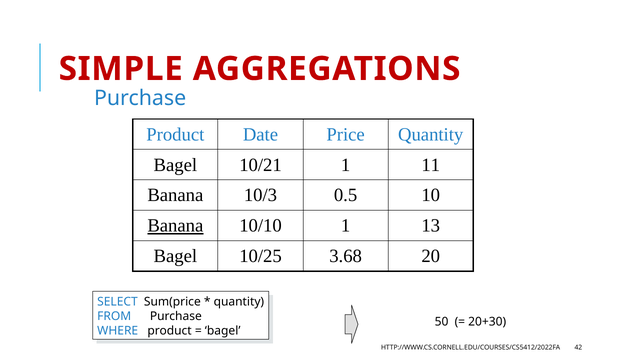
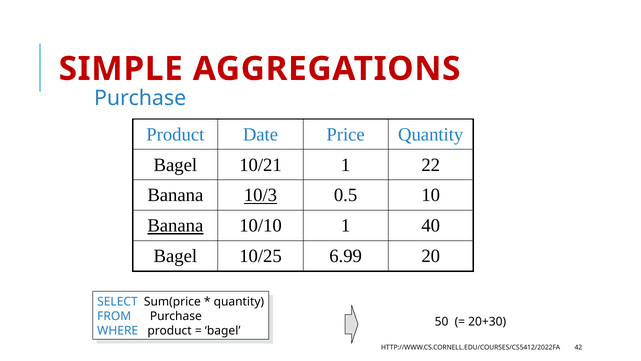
11: 11 -> 22 (431, 165)
10/3 underline: none -> present (260, 195)
13: 13 -> 40 (431, 225)
3.68: 3.68 -> 6.99 (346, 256)
